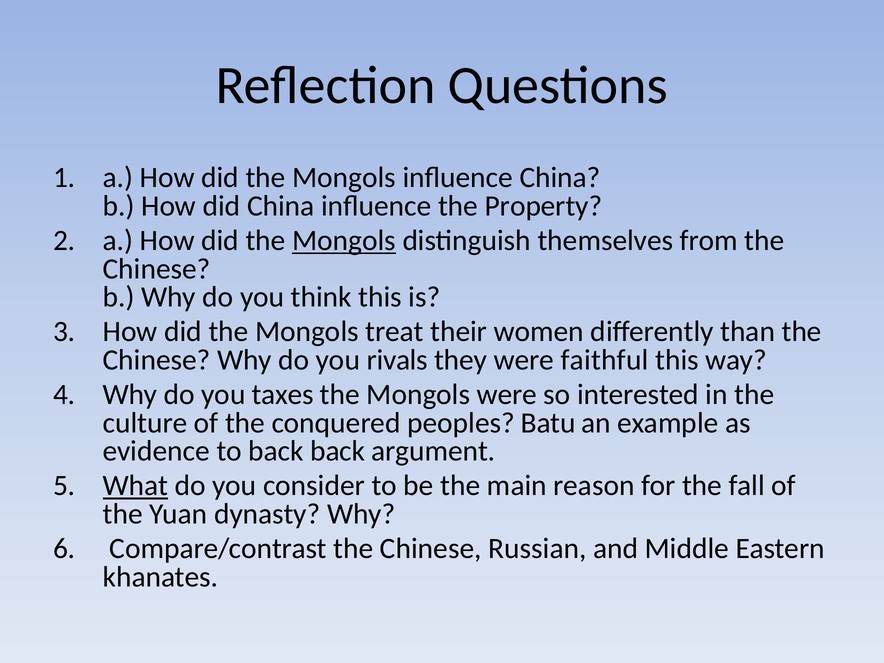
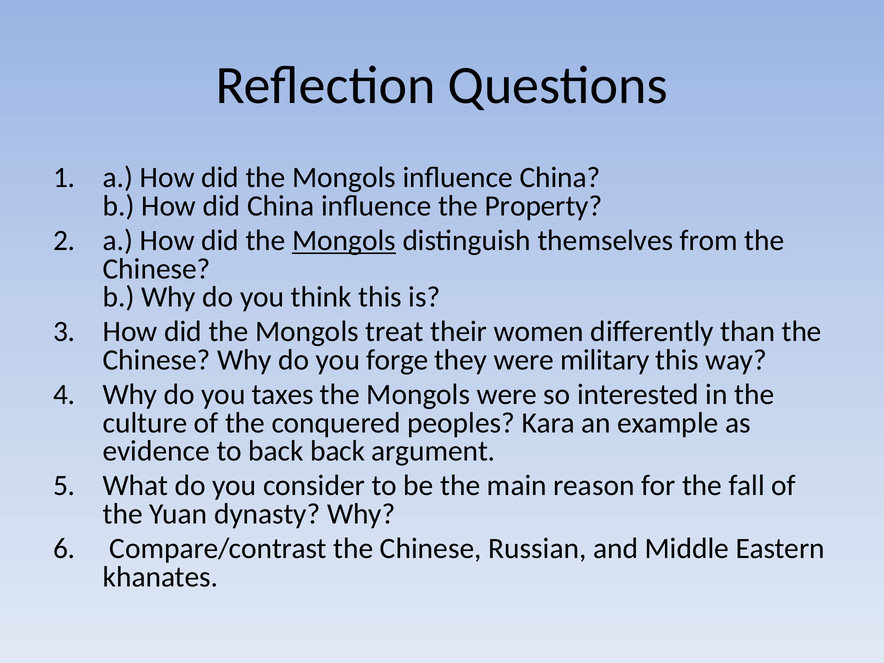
rivals: rivals -> forge (397, 360)
faithful: faithful -> military (605, 360)
Batu: Batu -> Kara (548, 423)
What underline: present -> none (135, 486)
